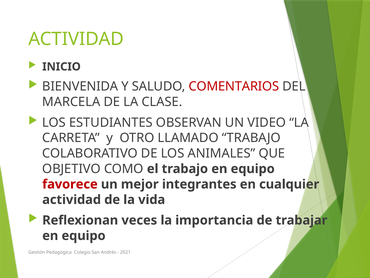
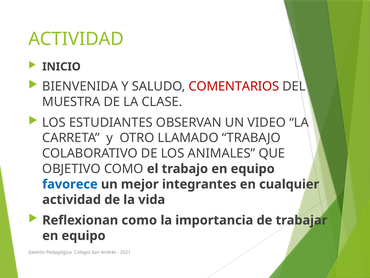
MARCELA: MARCELA -> MUESTRA (71, 102)
favorece colour: red -> blue (70, 184)
Reflexionan veces: veces -> como (139, 220)
